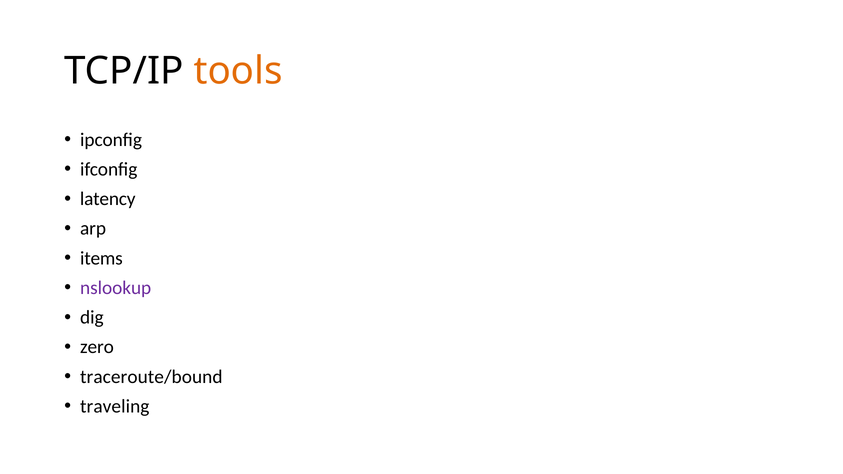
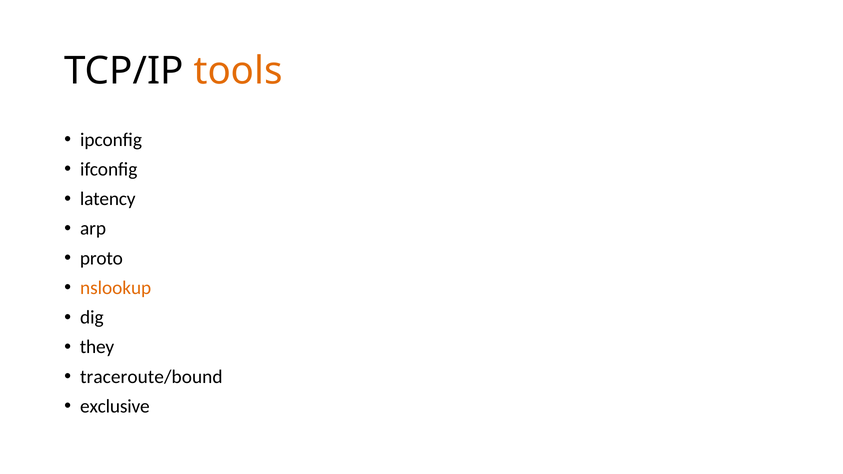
items: items -> proto (101, 258)
nslookup colour: purple -> orange (116, 288)
zero: zero -> they (97, 347)
traveling: traveling -> exclusive (115, 407)
